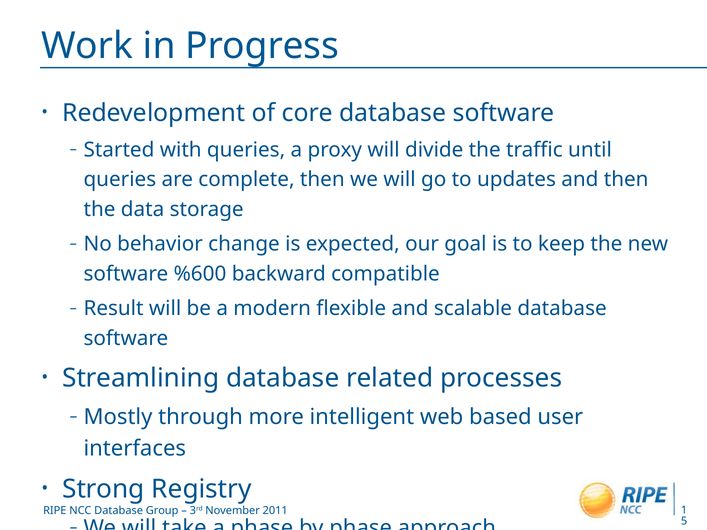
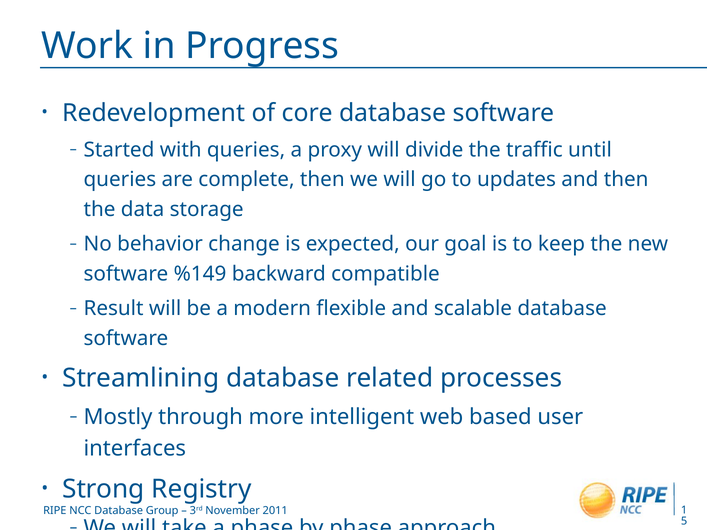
%600: %600 -> %149 (200, 274)
